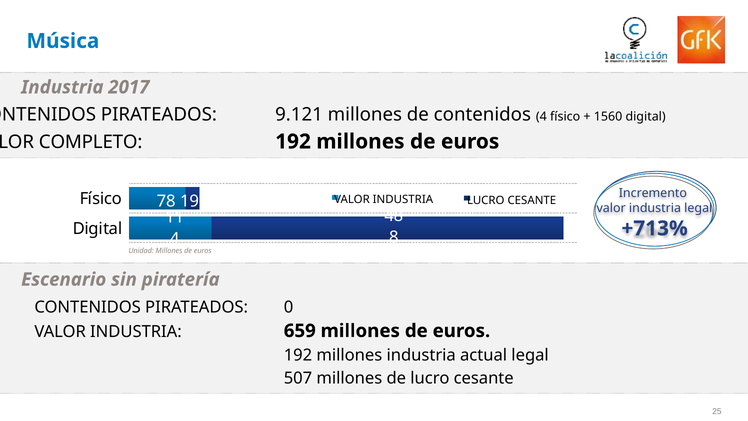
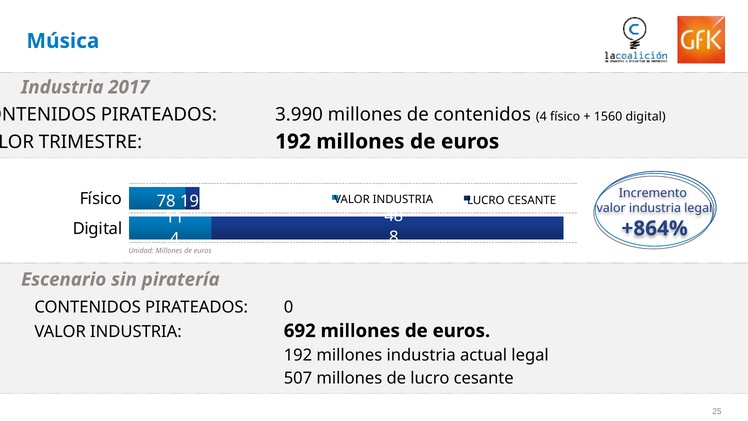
9.121: 9.121 -> 3.990 (299, 115)
COMPLETO: COMPLETO -> TRIMESTRE (91, 142)
+713%: +713% -> +864% (655, 228)
659: 659 -> 692 (300, 331)
